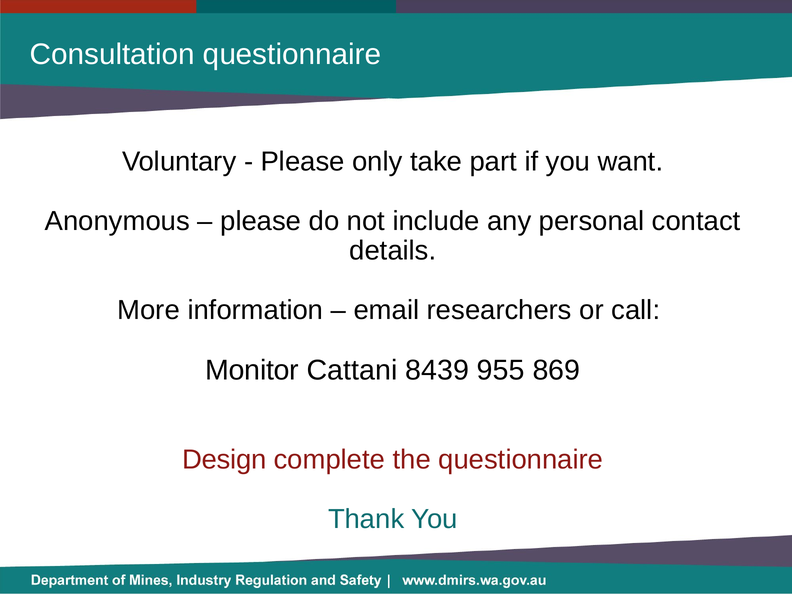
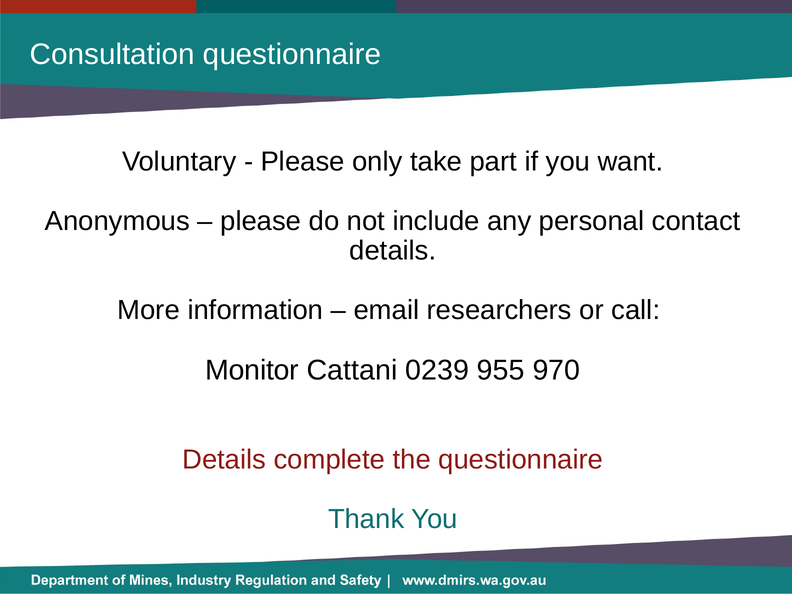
8439: 8439 -> 0239 (437, 370)
869: 869 -> 970 (556, 370)
Design: Design -> Details (224, 460)
